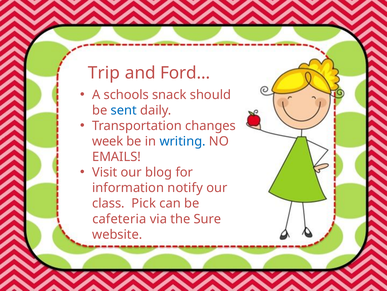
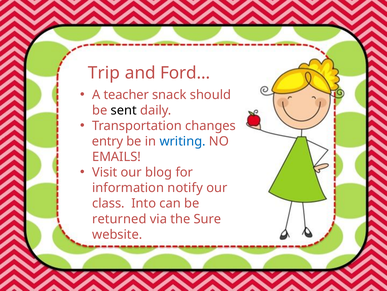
schools: schools -> teacher (126, 95)
sent colour: blue -> black (124, 110)
week: week -> entry (108, 141)
Pick: Pick -> Into (144, 203)
cafeteria: cafeteria -> returned (119, 218)
